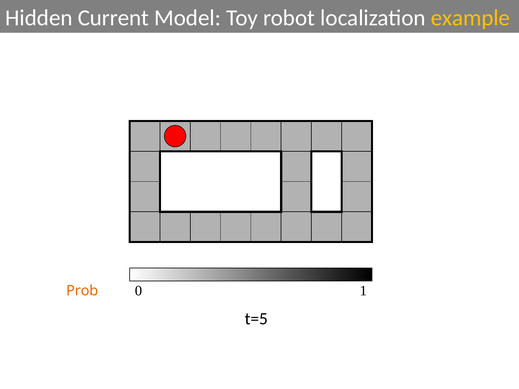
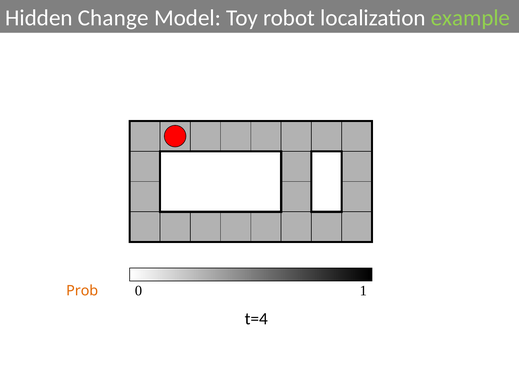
Current: Current -> Change (113, 18)
example colour: yellow -> light green (470, 18)
t=5: t=5 -> t=4 (256, 319)
